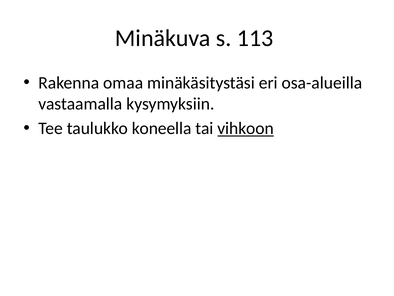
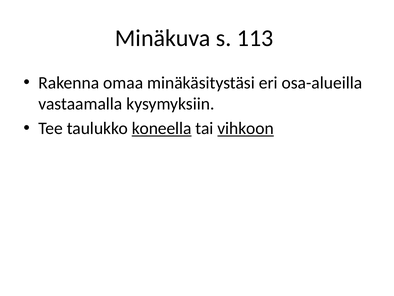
koneella underline: none -> present (162, 128)
